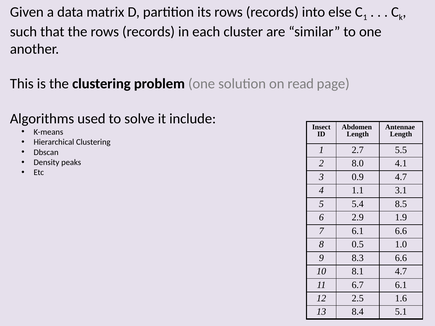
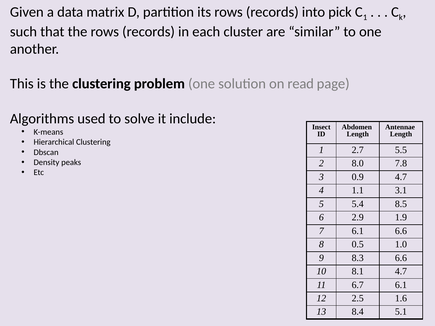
else: else -> pick (340, 12)
4.1: 4.1 -> 7.8 (401, 164)
